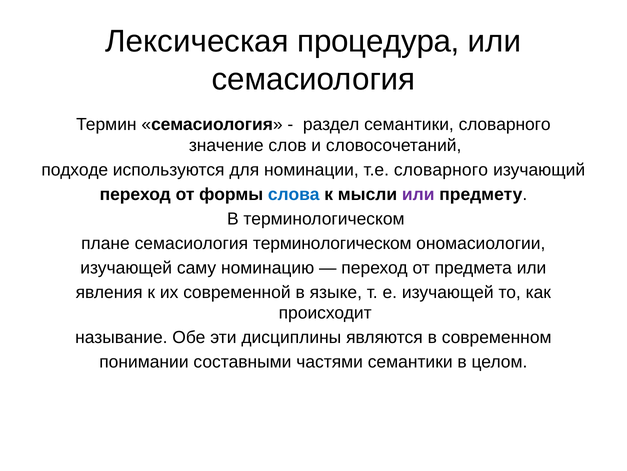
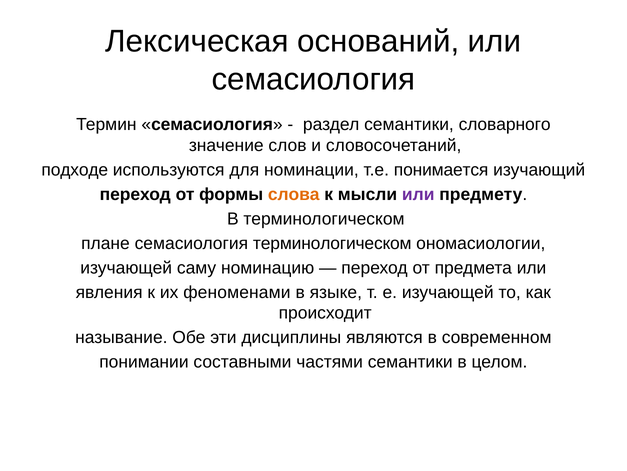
процедура: процедура -> оснований (378, 41)
т.е словарного: словарного -> понимается (441, 170)
слова colour: blue -> orange (294, 194)
современной: современной -> феноменами (237, 292)
